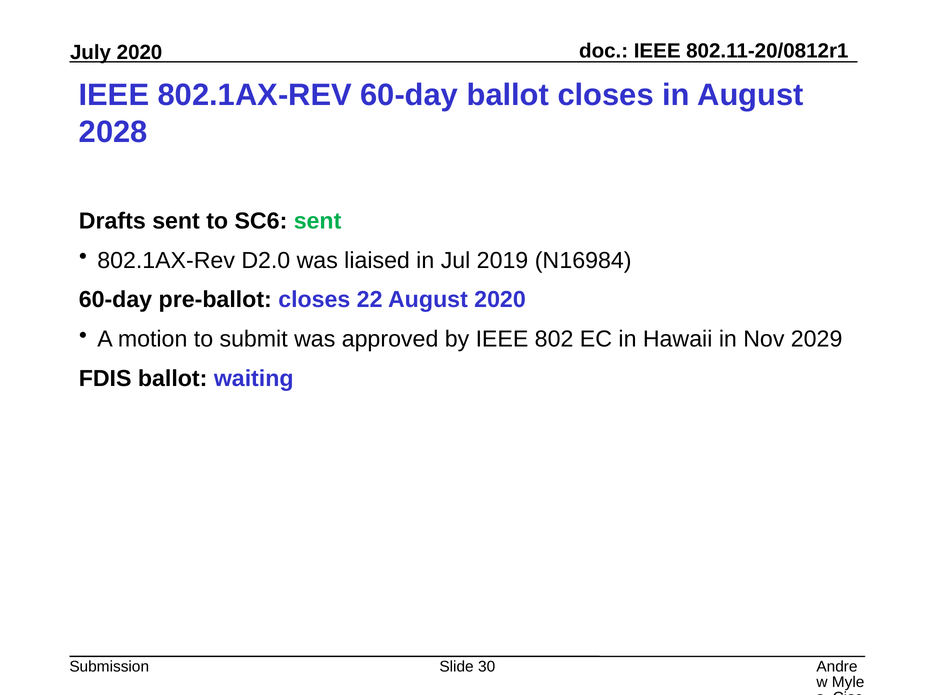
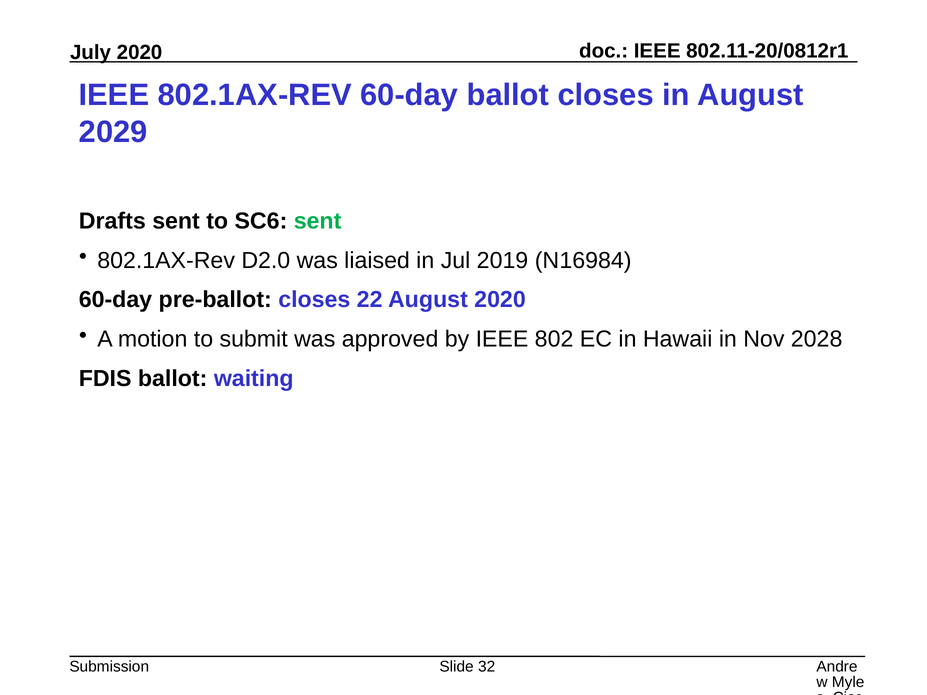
2028: 2028 -> 2029 (113, 132)
2029: 2029 -> 2028 (817, 339)
30: 30 -> 32 (487, 667)
